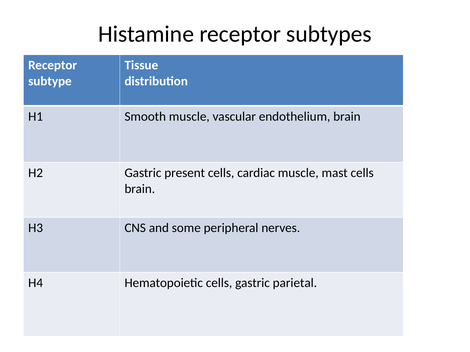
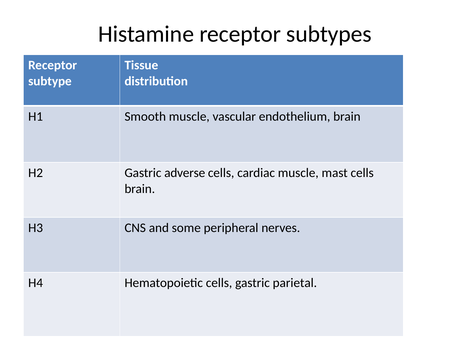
present: present -> adverse (185, 173)
